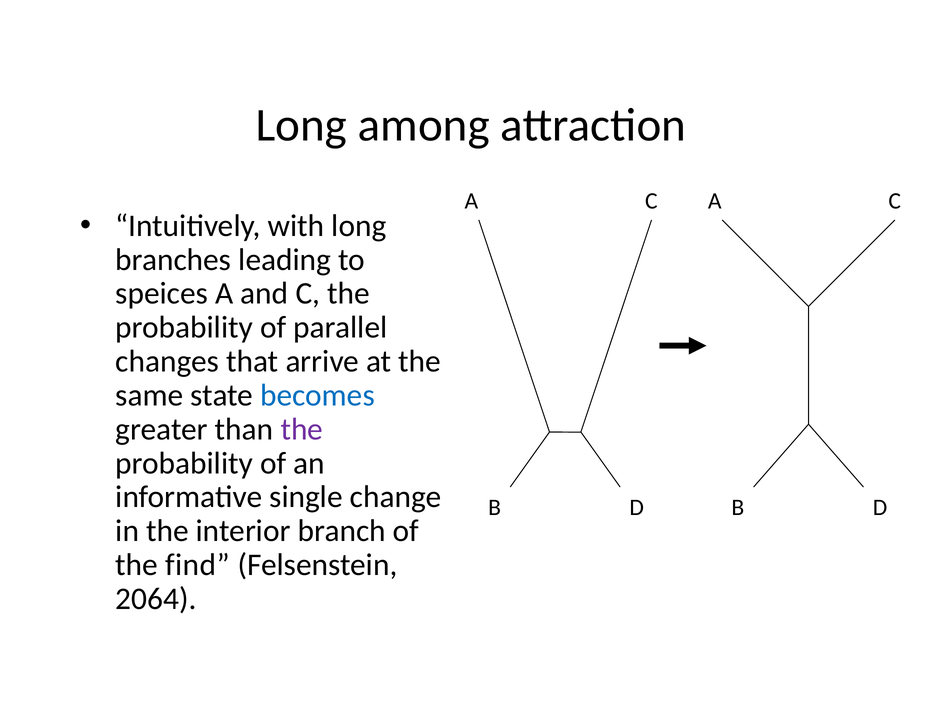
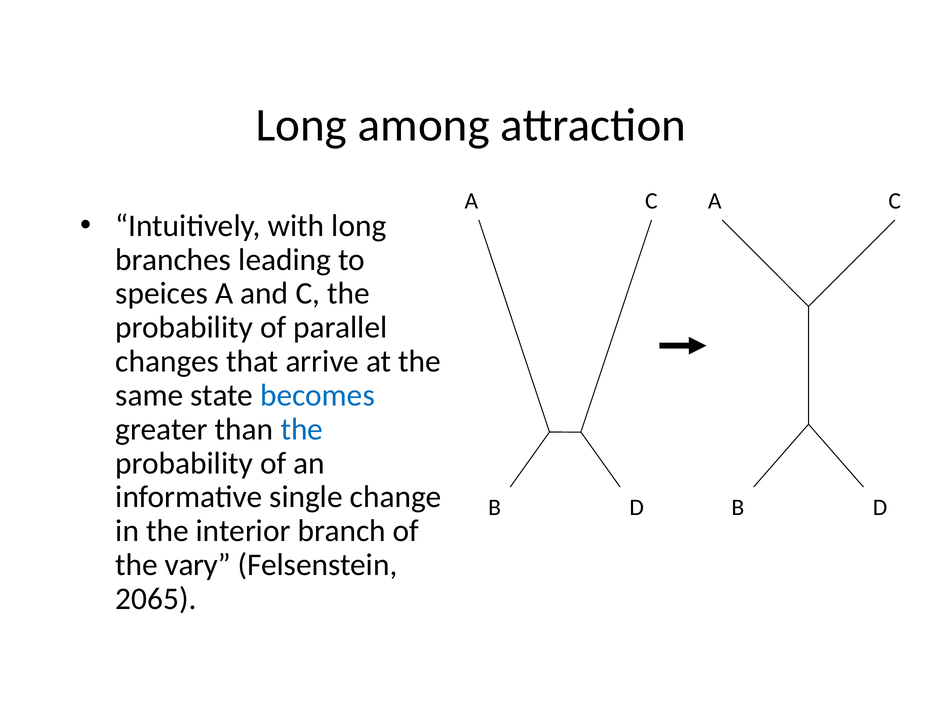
the colour: purple -> blue (302, 429)
find: find -> vary (198, 565)
2064: 2064 -> 2065 (156, 598)
